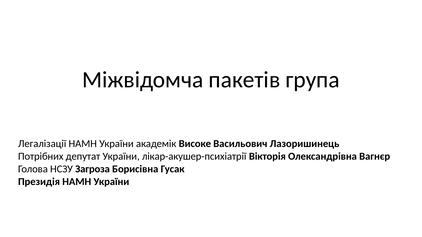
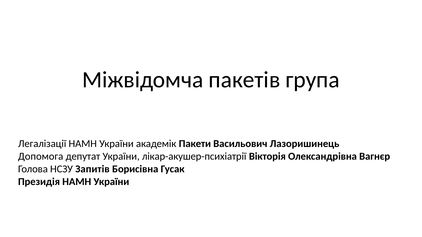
Високе: Високе -> Пакети (195, 144)
Потрібних: Потрібних -> Допомога (41, 157)
Загроза: Загроза -> Запитів (92, 169)
